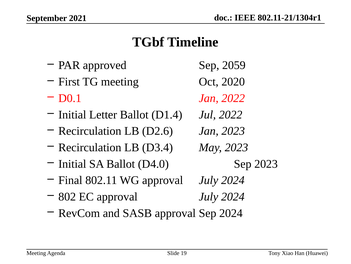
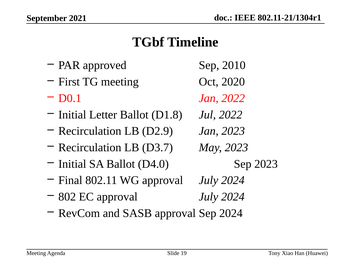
2059: 2059 -> 2010 (234, 65)
D1.4: D1.4 -> D1.8 (167, 114)
D2.6: D2.6 -> D2.9 (158, 131)
D3.4: D3.4 -> D3.7 (158, 147)
